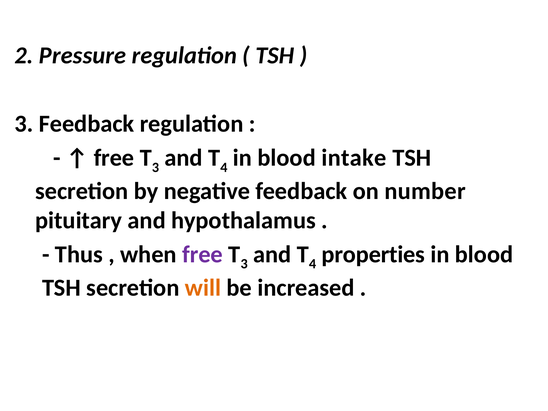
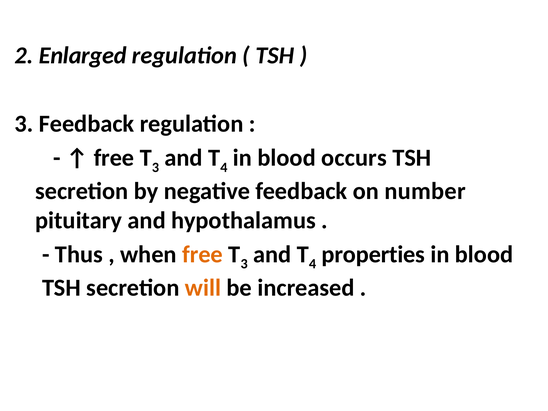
Pressure: Pressure -> Enlarged (83, 56)
intake: intake -> occurs (354, 158)
free colour: purple -> orange (203, 255)
